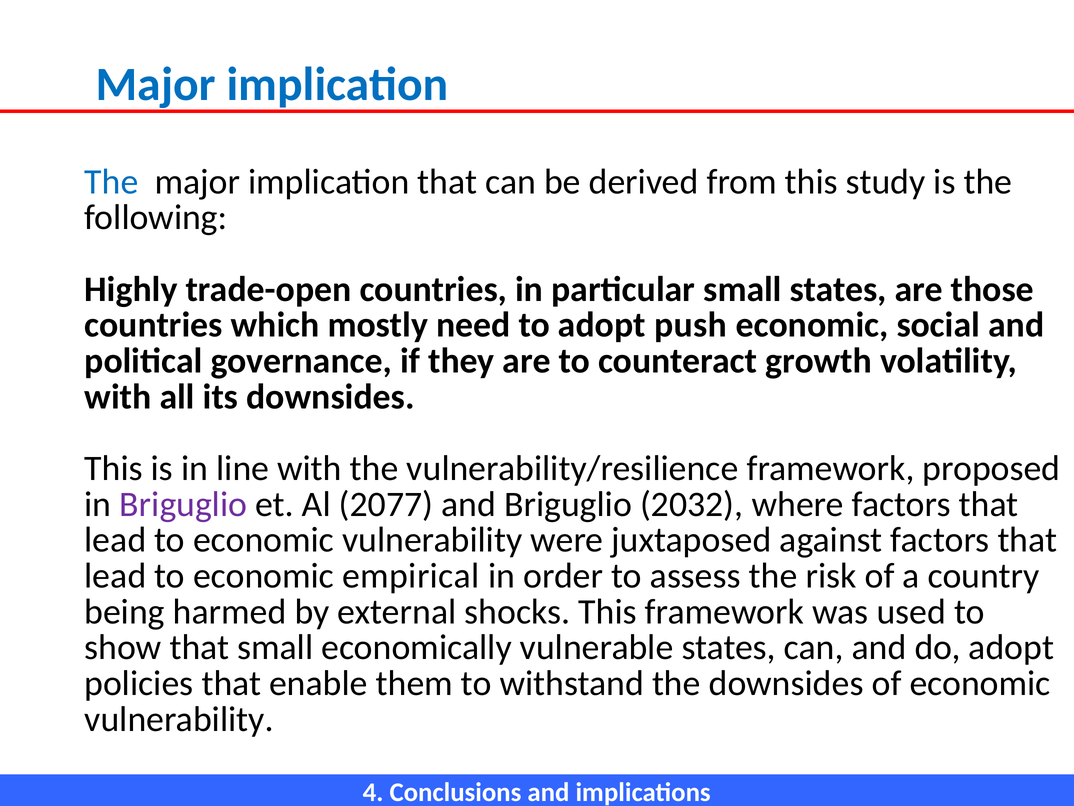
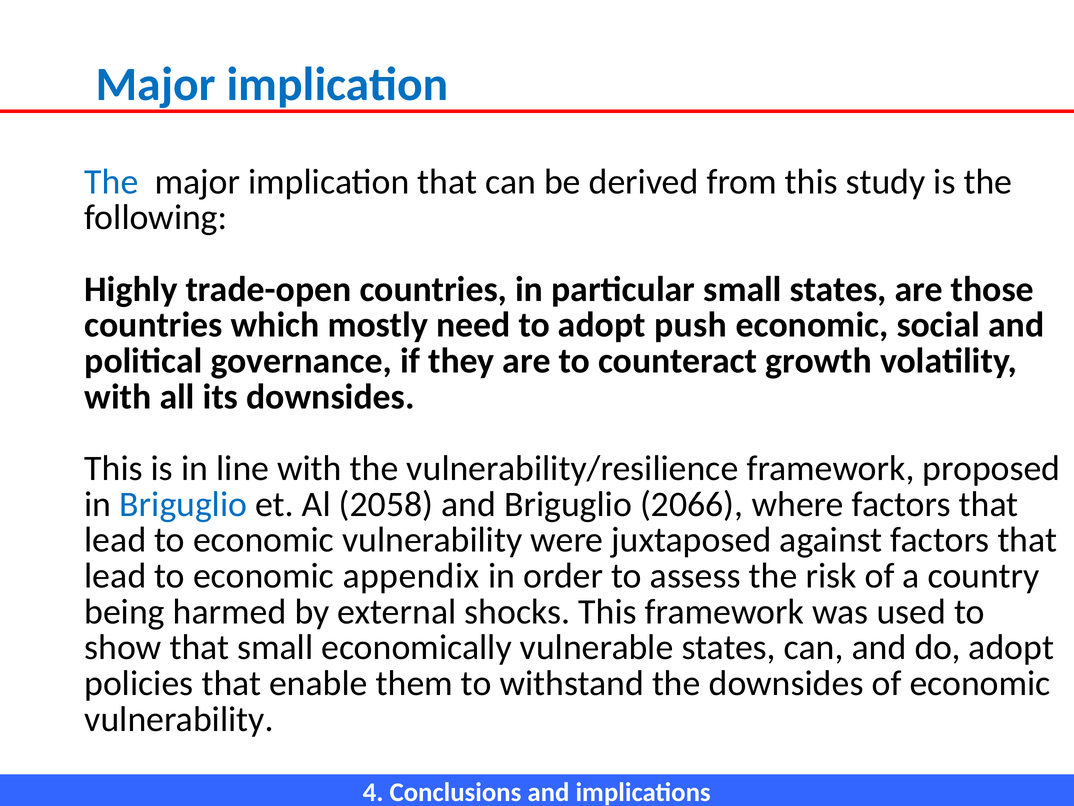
Briguglio colour: purple -> blue (183, 504)
2077: 2077 -> 2058 (386, 504)
2032: 2032 -> 2066 (692, 504)
empirical: empirical -> appendix (411, 576)
